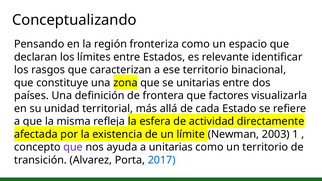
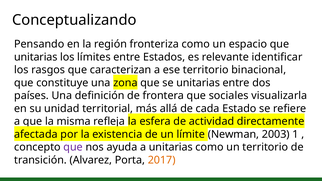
declaran: declaran -> unitarias (36, 57)
factores: factores -> sociales (229, 96)
2017 colour: blue -> orange (162, 160)
